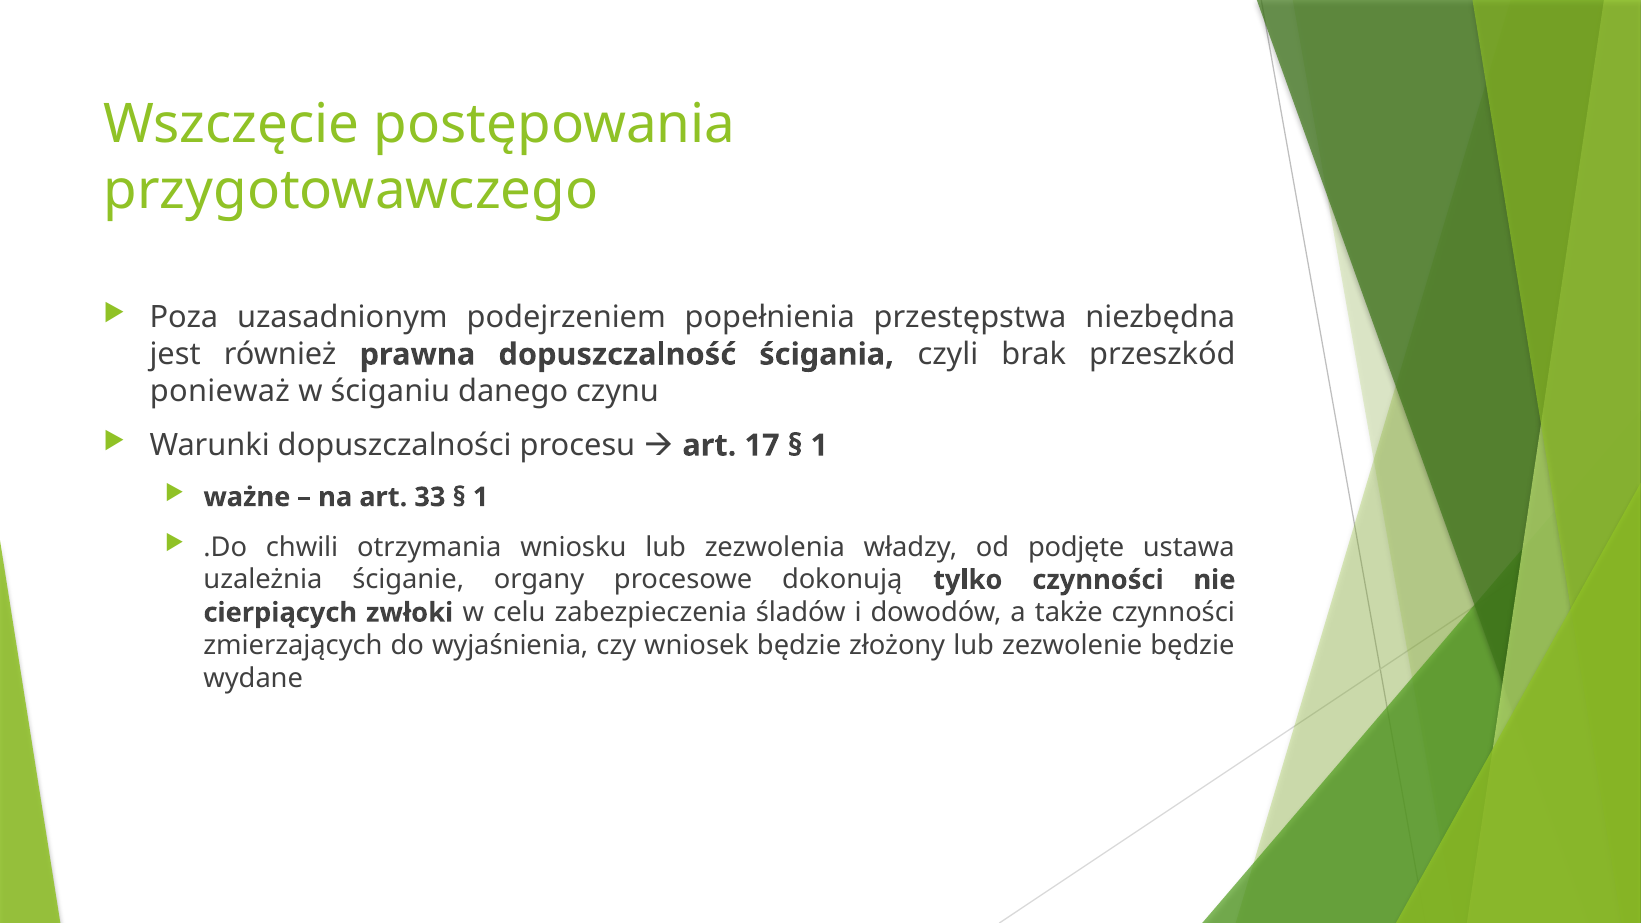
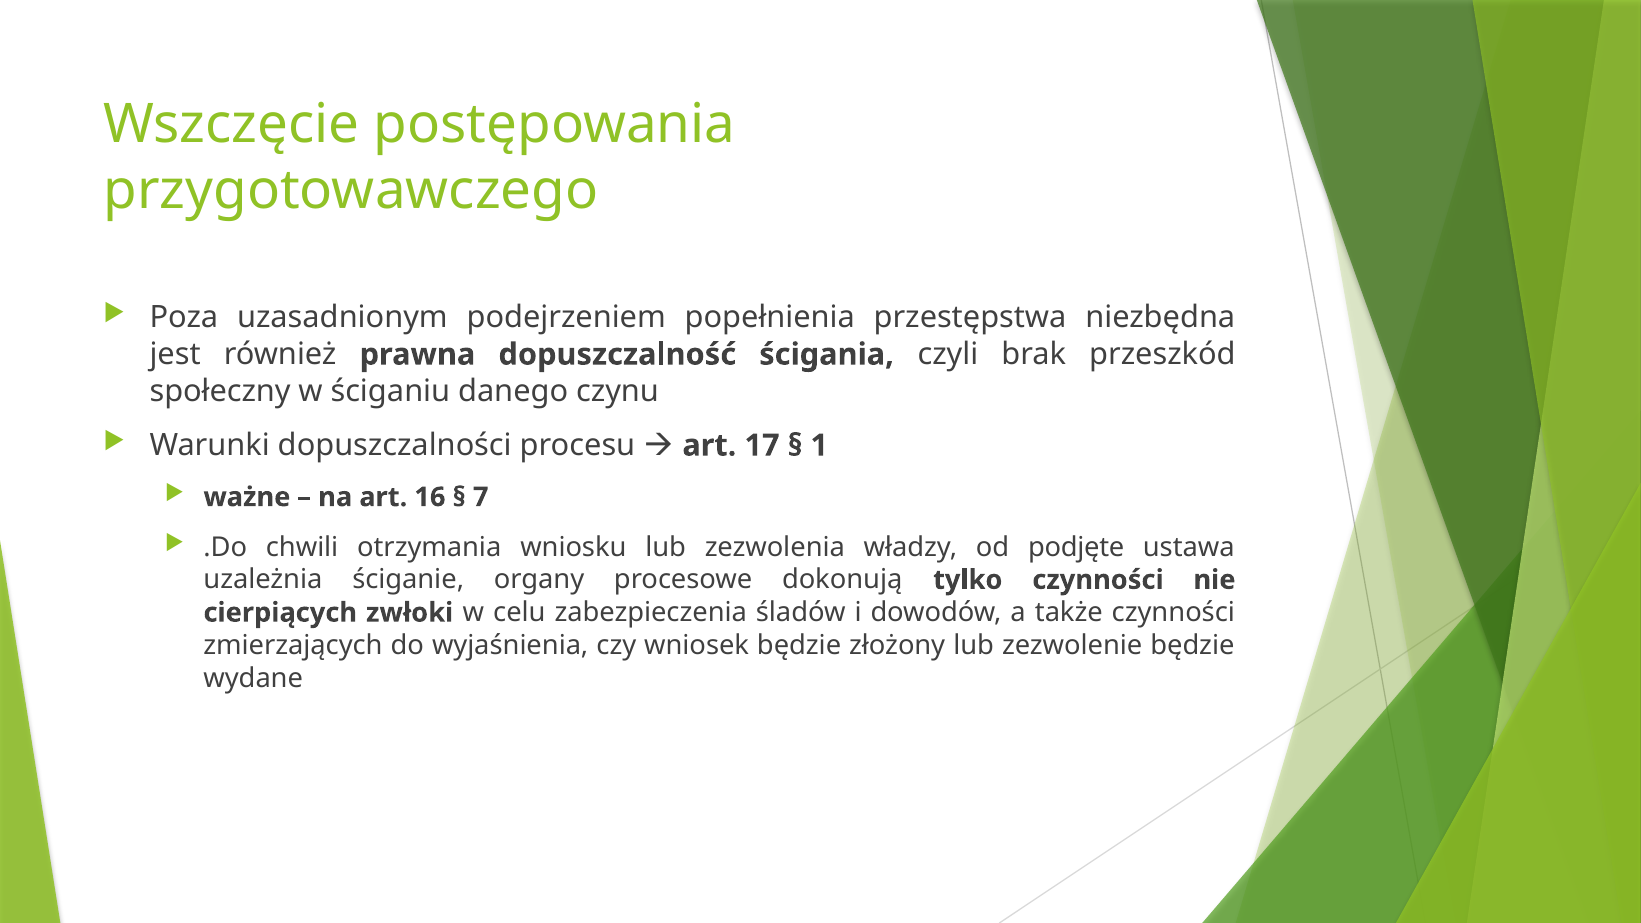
ponieważ: ponieważ -> społeczny (220, 391)
33: 33 -> 16 (430, 497)
1: 1 -> 7 (481, 497)
